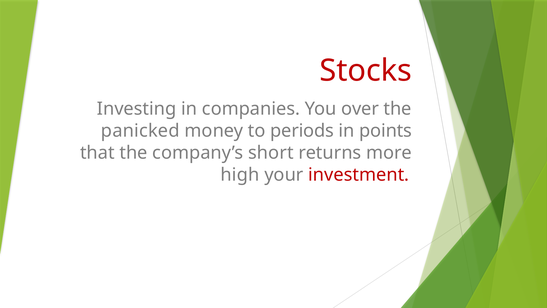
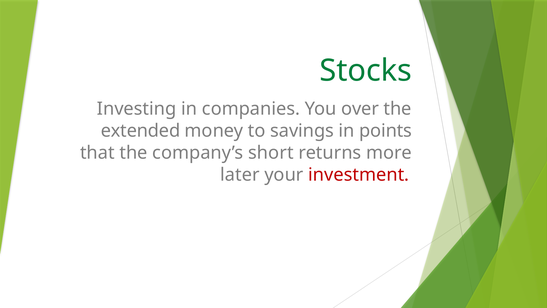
Stocks colour: red -> green (366, 70)
panicked: panicked -> extended (140, 131)
periods: periods -> savings (302, 131)
high: high -> later (240, 175)
